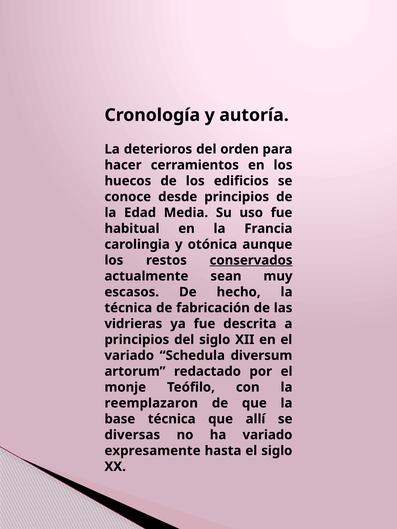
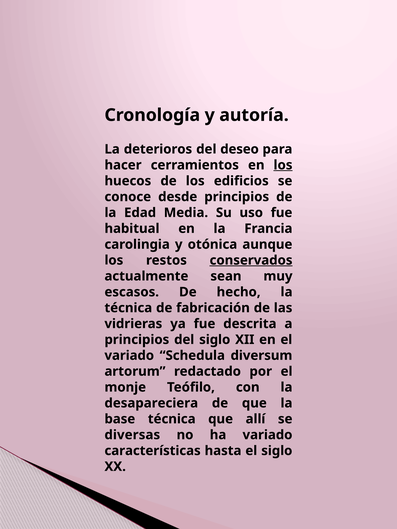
orden: orden -> deseo (240, 149)
los underline: none -> present (283, 165)
reemplazaron: reemplazaron -> desapareciera (151, 403)
expresamente: expresamente -> características (153, 451)
